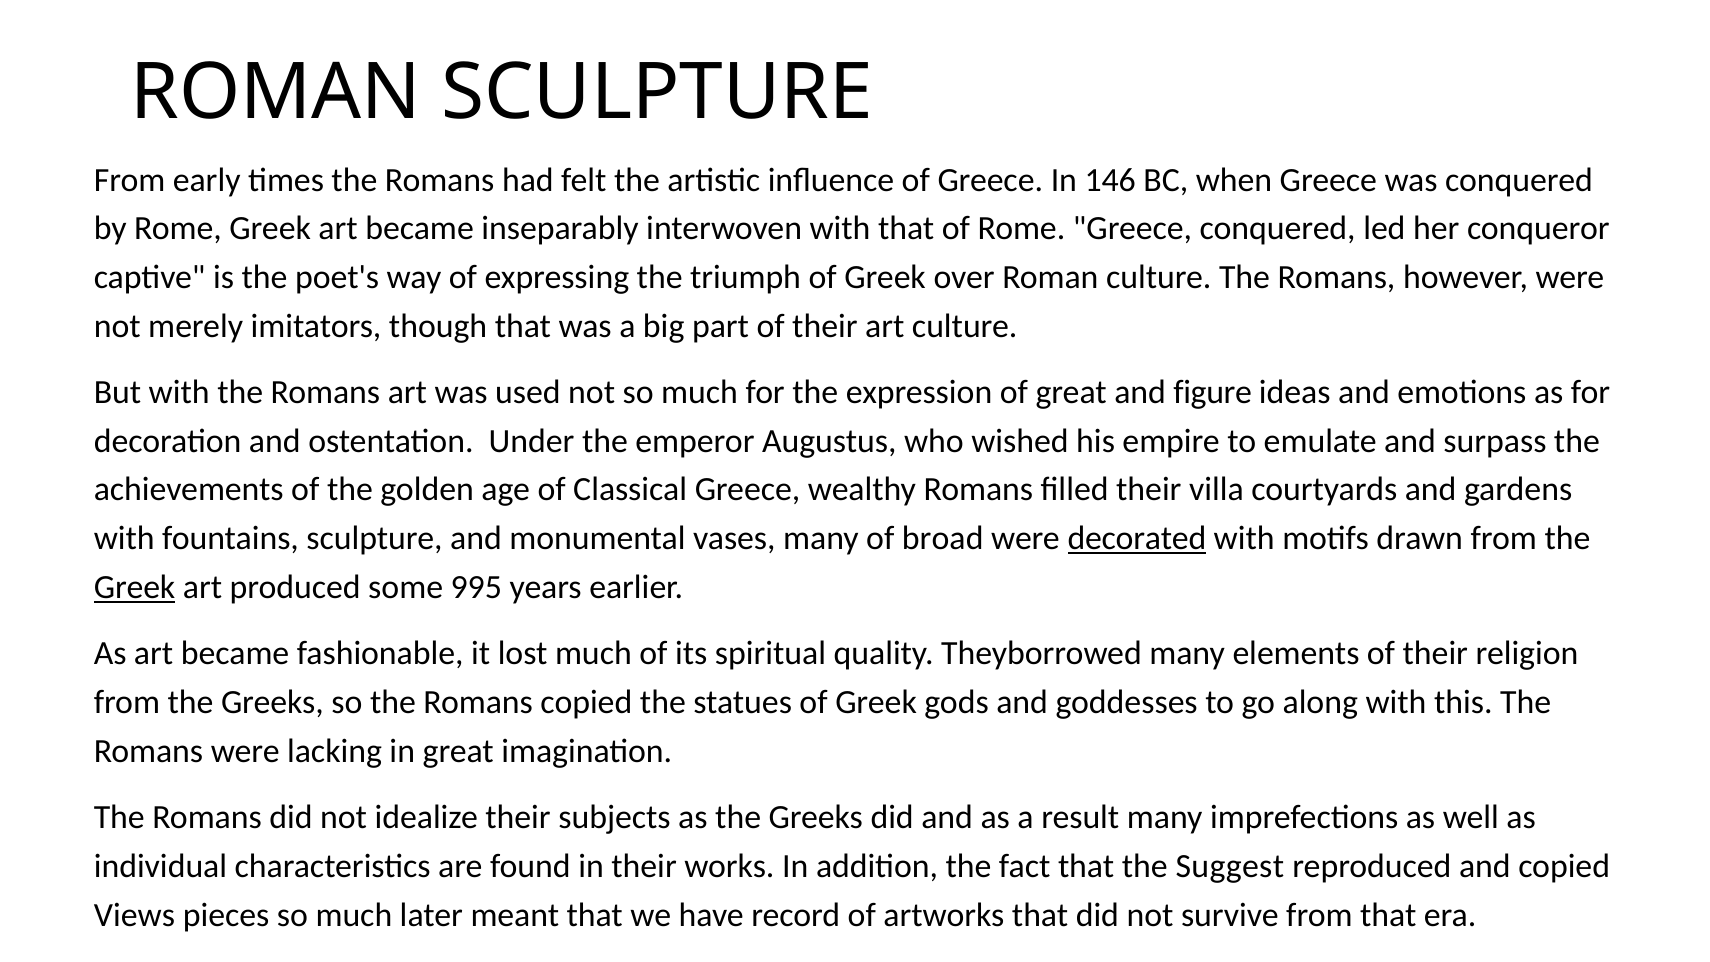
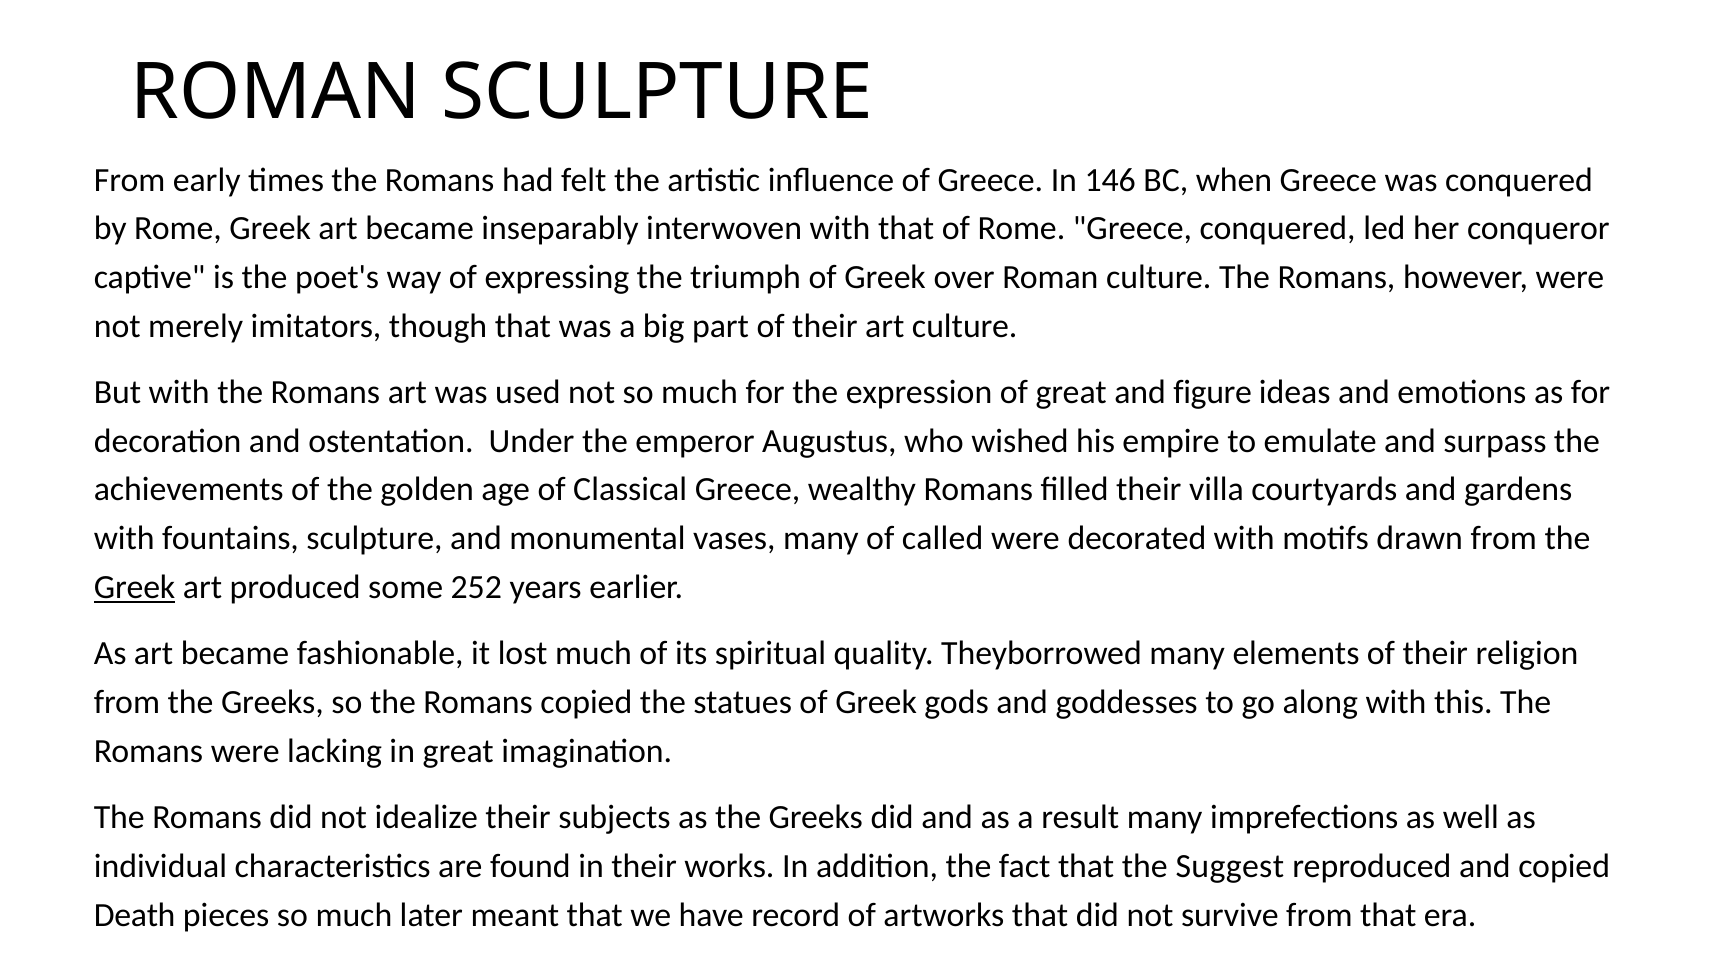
broad: broad -> called (943, 538)
decorated underline: present -> none (1137, 538)
995: 995 -> 252 (476, 587)
Views: Views -> Death (135, 915)
